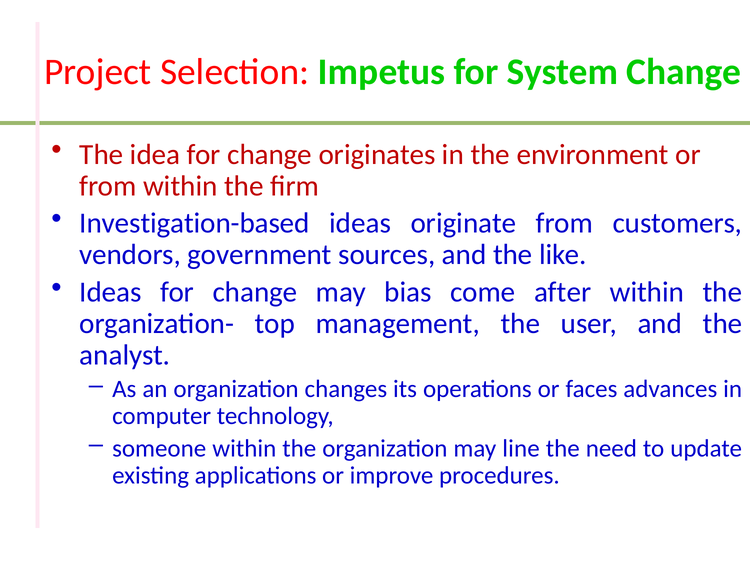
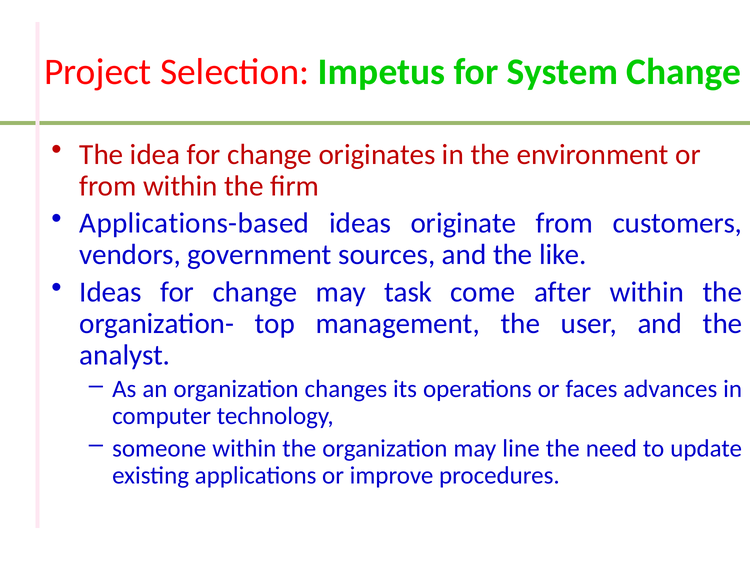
Investigation-based: Investigation-based -> Applications-based (194, 224)
bias: bias -> task (408, 293)
